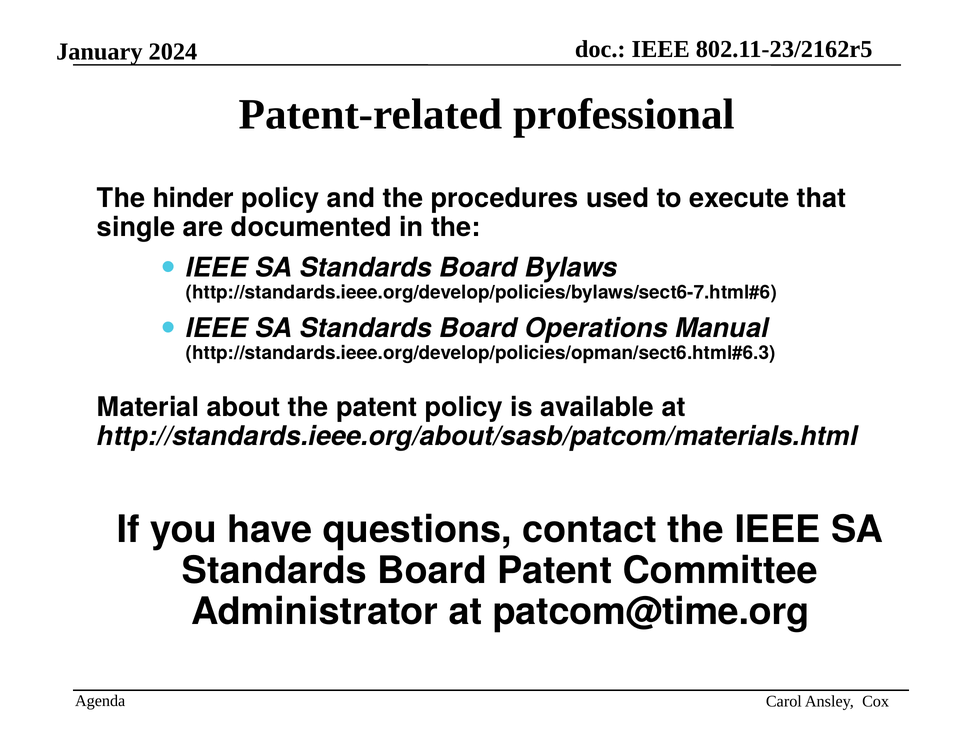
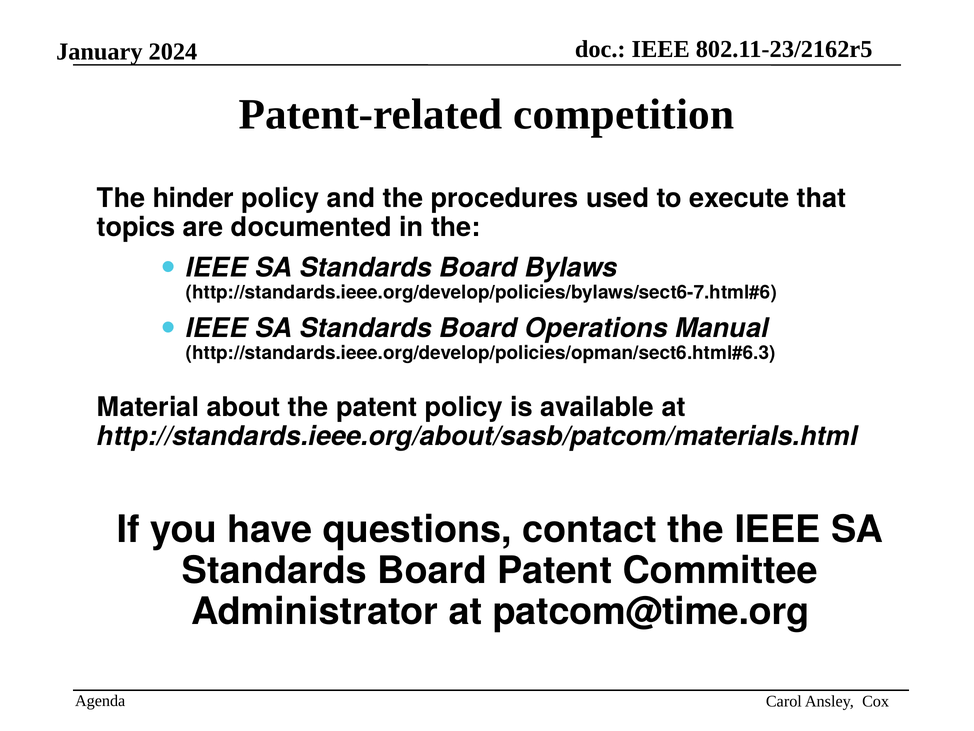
professional: professional -> competition (624, 115)
single: single -> topics (136, 227)
